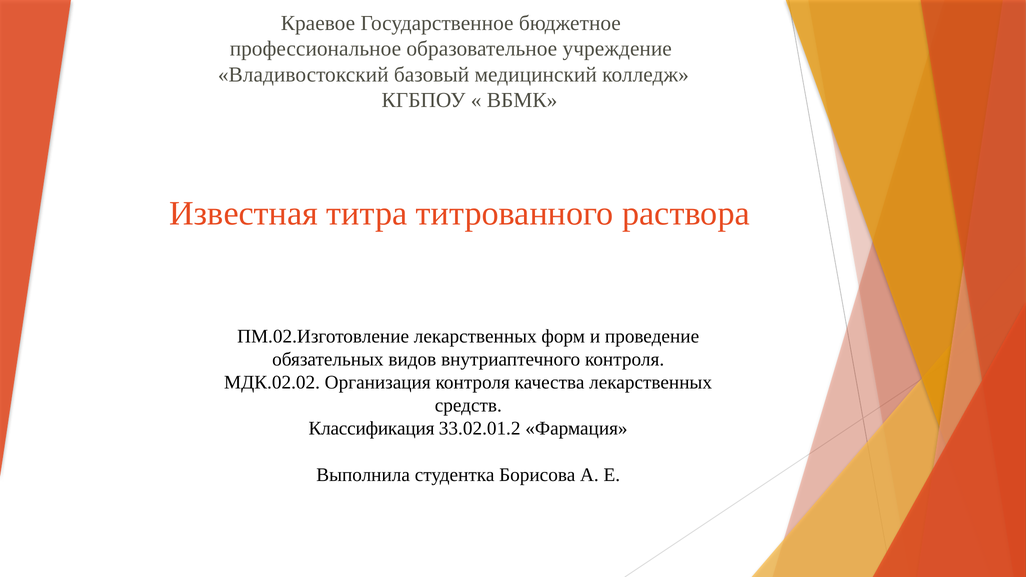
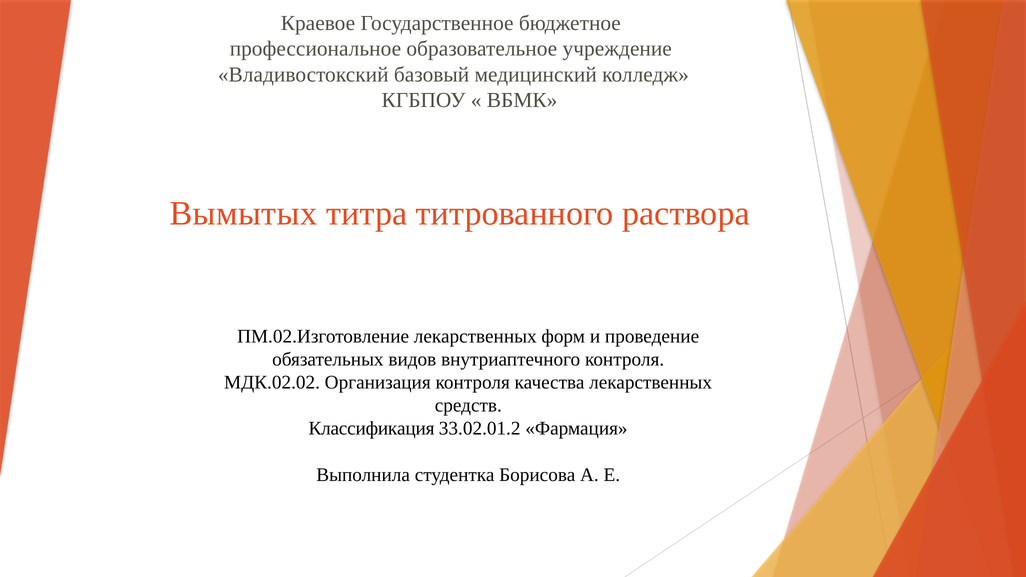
Известная: Известная -> Вымытых (243, 213)
